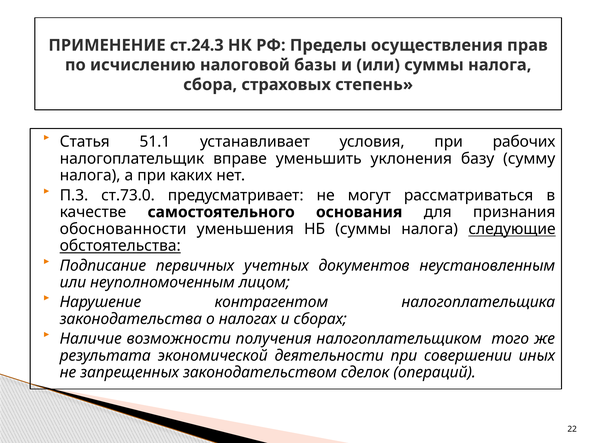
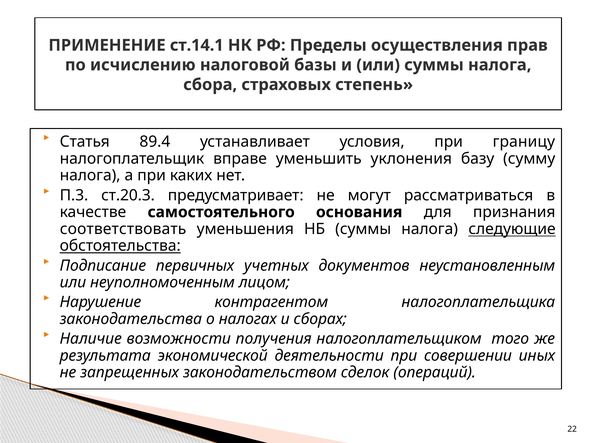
ст.24.3: ст.24.3 -> ст.14.1 (197, 45)
51.1: 51.1 -> 89.4 (155, 142)
рабочих: рабочих -> границу (524, 142)
ст.73.0: ст.73.0 -> ст.20.3 (128, 195)
обоснованности: обоснованности -> соответствовать (123, 229)
